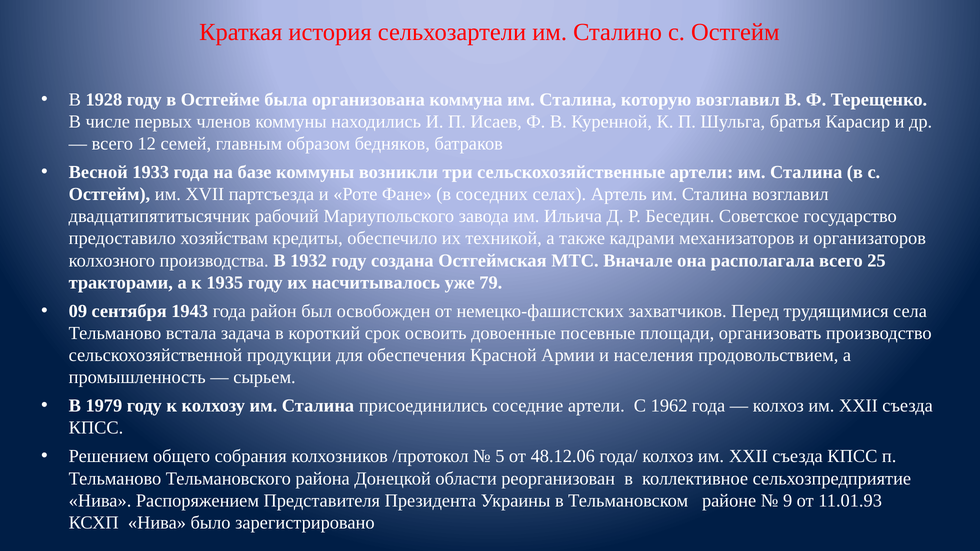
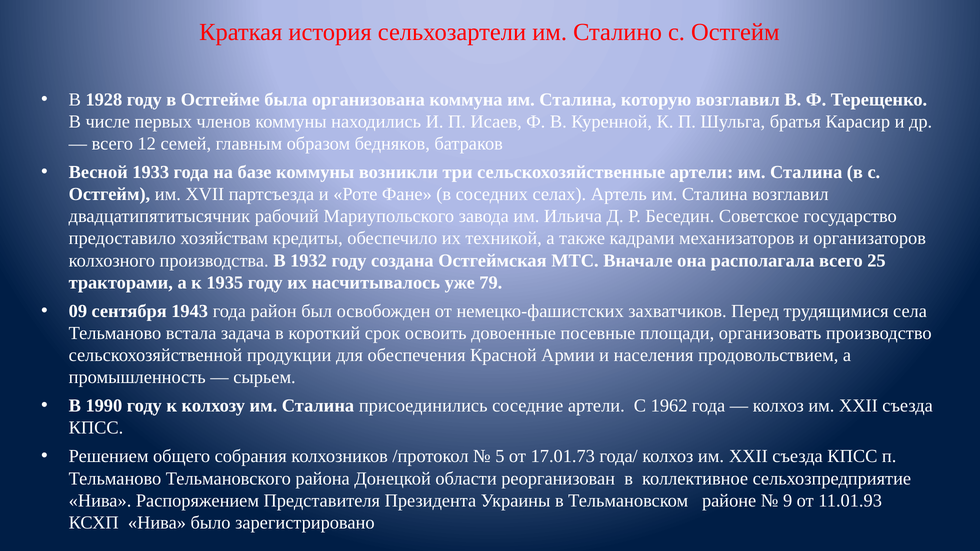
1979: 1979 -> 1990 (104, 406)
48.12.06: 48.12.06 -> 17.01.73 (563, 457)
